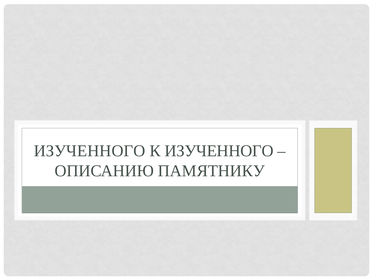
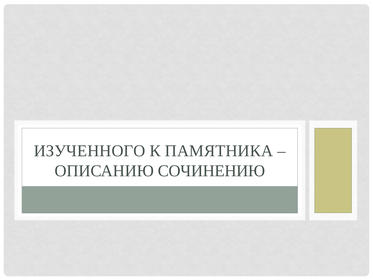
К ИЗУЧЕННОГО: ИЗУЧЕННОГО -> ПАМЯТНИКА (219, 151)
ПАМЯТНИКУ: ПАМЯТНИКУ -> СОЧИНЕНИЮ (211, 171)
